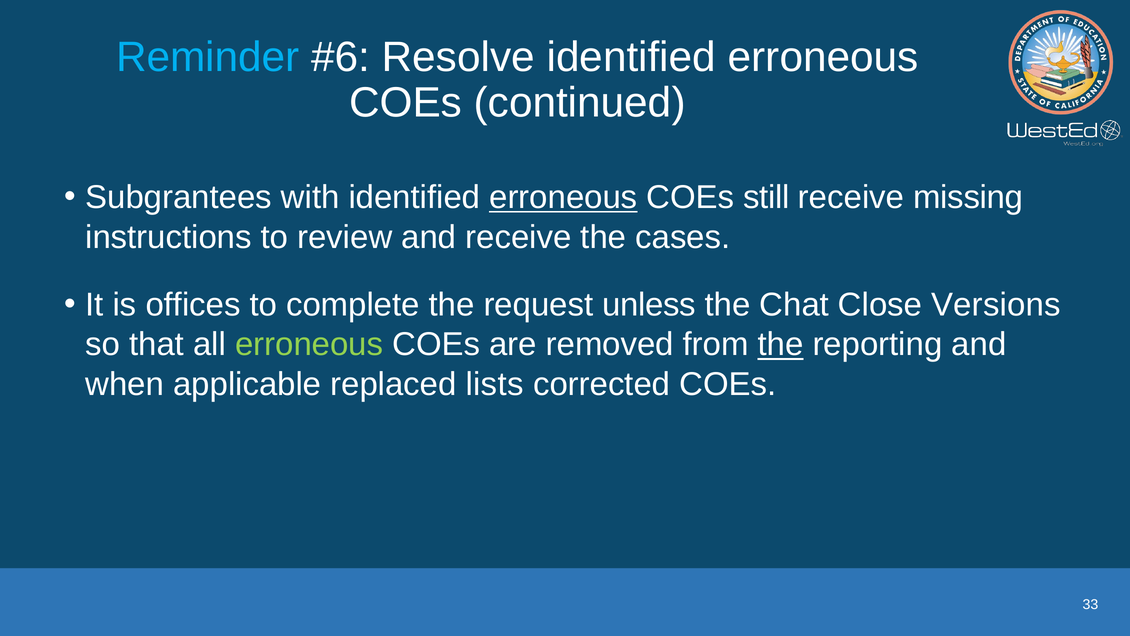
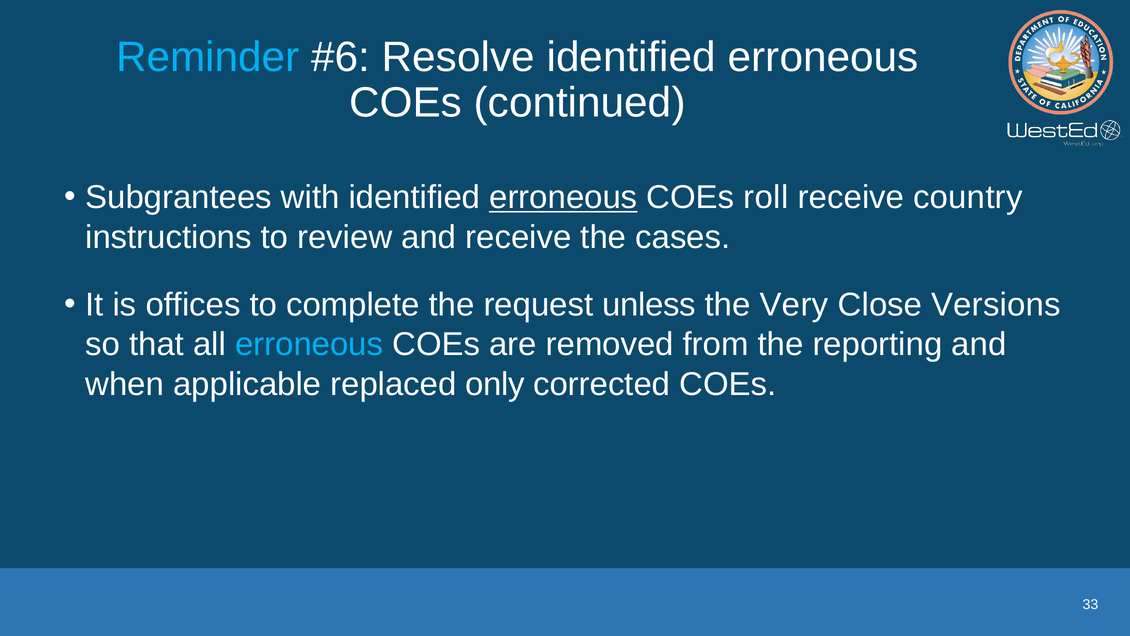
still: still -> roll (766, 197)
missing: missing -> country (968, 197)
Chat: Chat -> Very (794, 305)
erroneous colour: light green -> light blue (309, 344)
the underline: present -> none (781, 344)
lists: lists -> only (495, 384)
